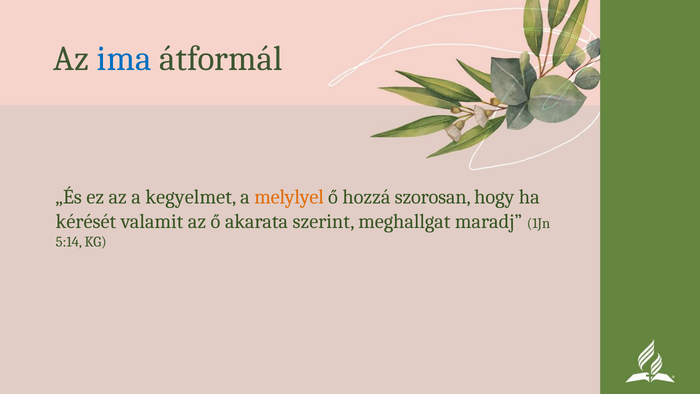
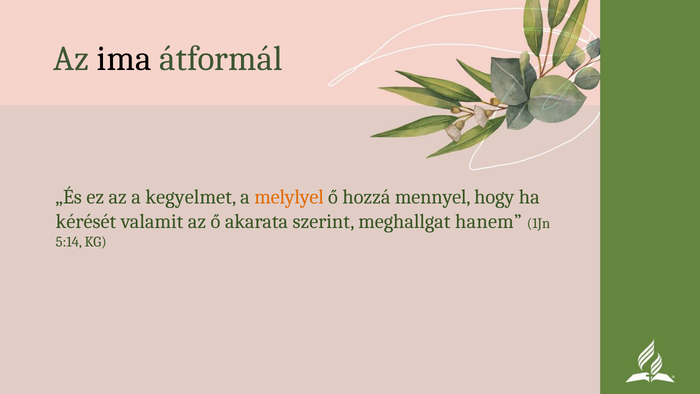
ima colour: blue -> black (124, 59)
szorosan: szorosan -> mennyel (433, 197)
maradj: maradj -> hanem (488, 221)
